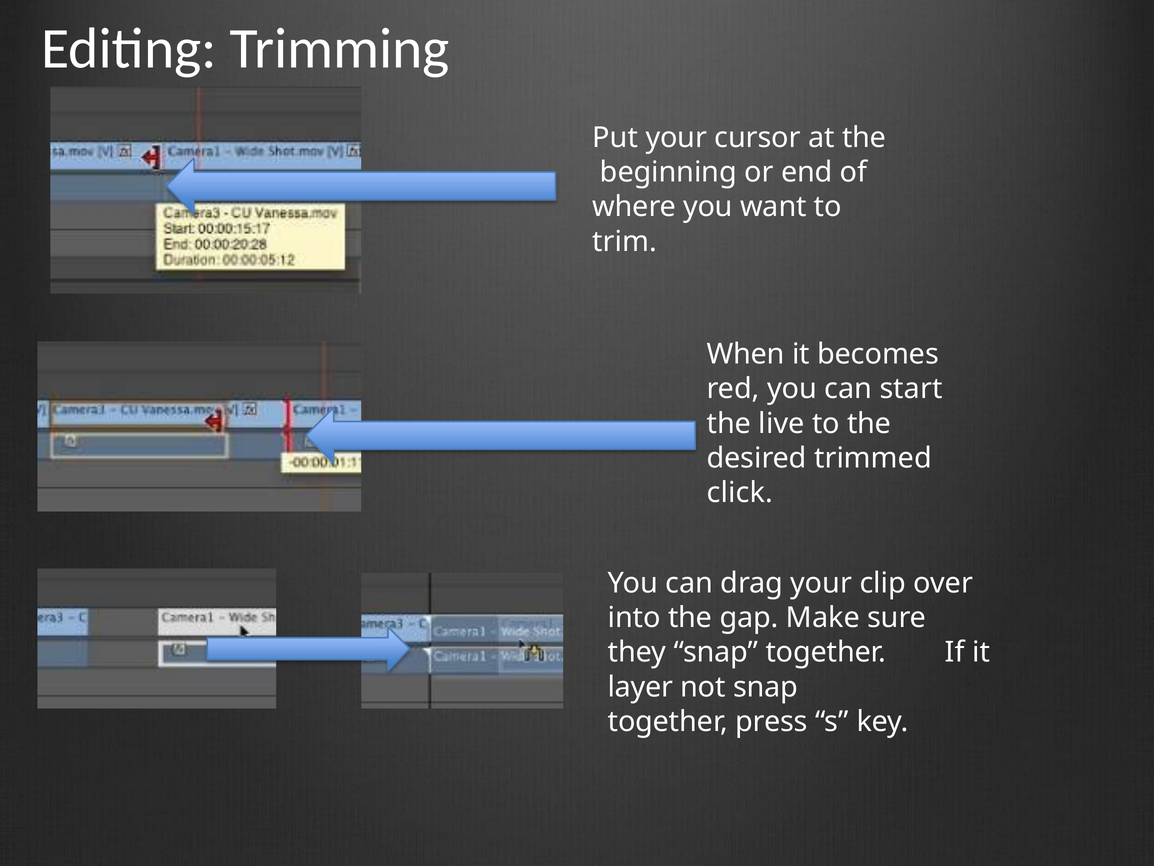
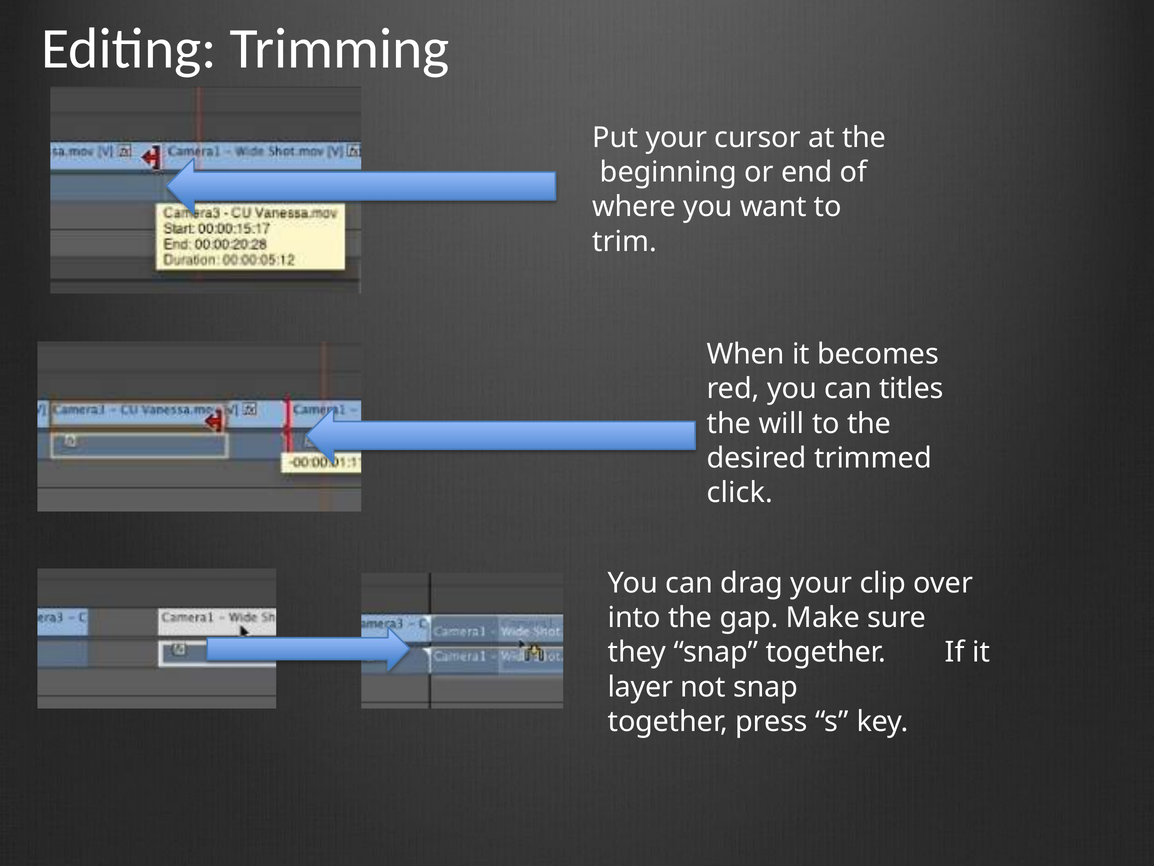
start: start -> titles (911, 389)
live: live -> will (781, 423)
